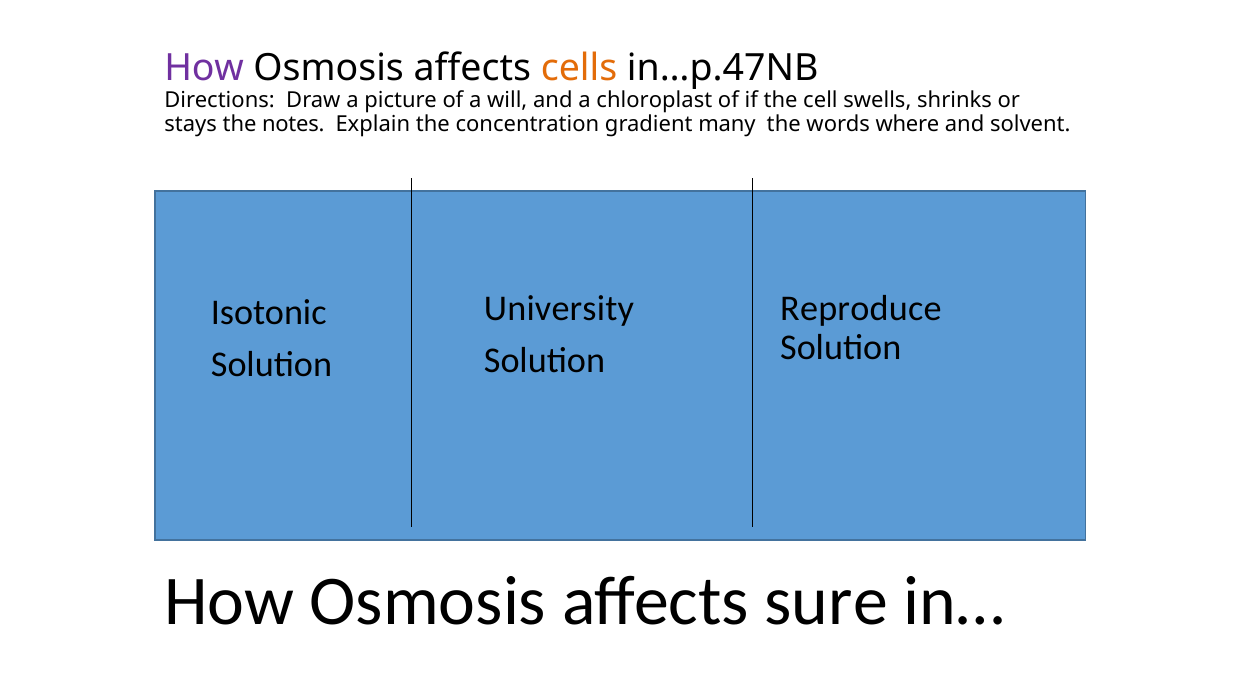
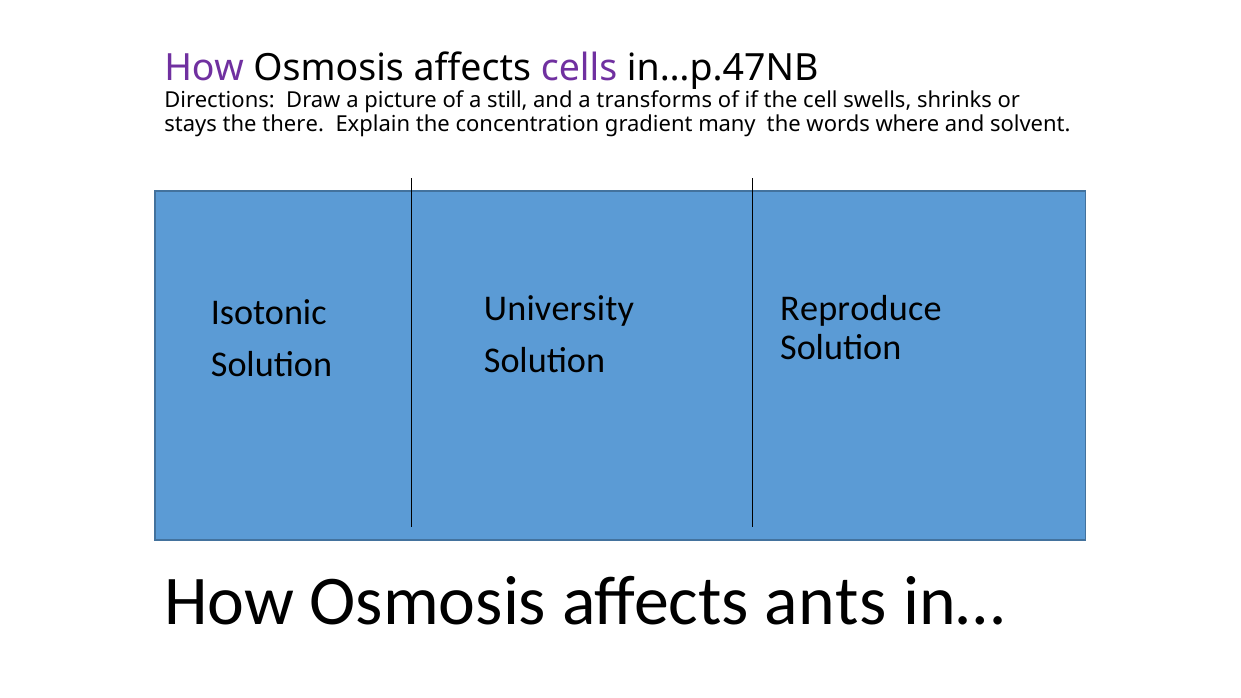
cells colour: orange -> purple (579, 68)
will: will -> still (507, 101)
chloroplast: chloroplast -> transforms (654, 101)
notes: notes -> there (293, 124)
sure: sure -> ants (826, 602)
